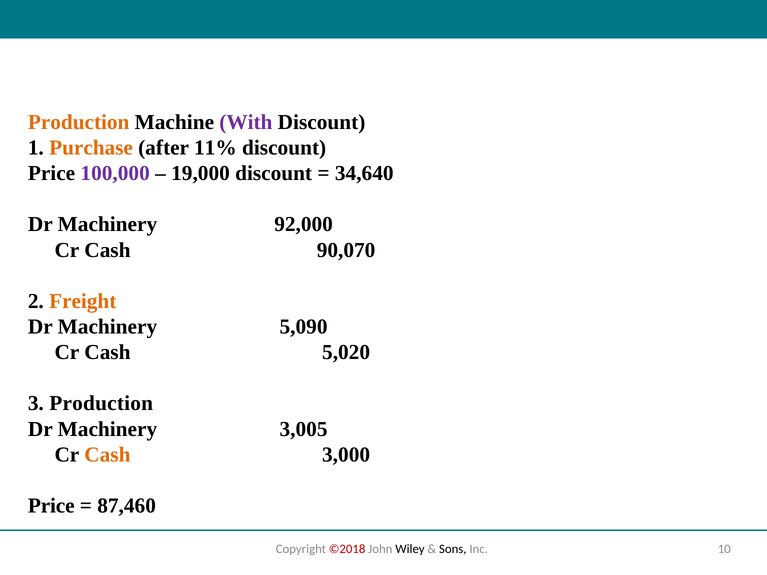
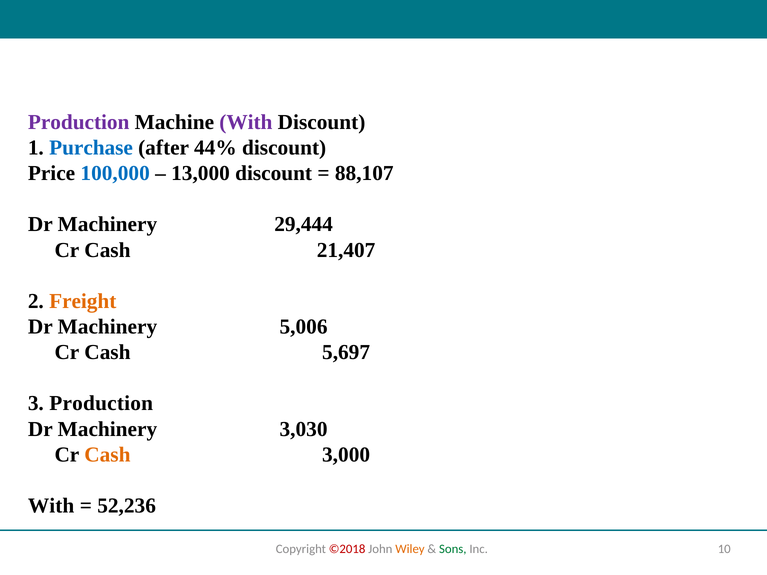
Production colour: orange -> purple (79, 122)
Purchase colour: orange -> blue (91, 148)
11%: 11% -> 44% (215, 148)
100,000 colour: purple -> blue (115, 173)
19,000: 19,000 -> 13,000 (201, 173)
34,640: 34,640 -> 88,107 (364, 173)
92,000: 92,000 -> 29,444 (304, 225)
90,070: 90,070 -> 21,407 (346, 250)
5,090: 5,090 -> 5,006 (304, 327)
5,020: 5,020 -> 5,697 (346, 352)
3,005: 3,005 -> 3,030 (304, 429)
Price: Price -> With (51, 506)
87,460: 87,460 -> 52,236 (127, 506)
Wiley colour: black -> orange (410, 549)
Sons colour: black -> green (453, 549)
